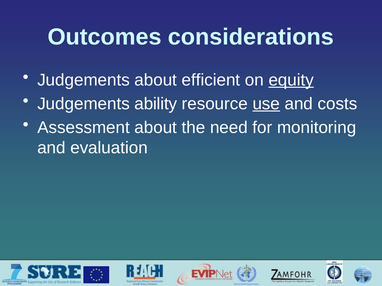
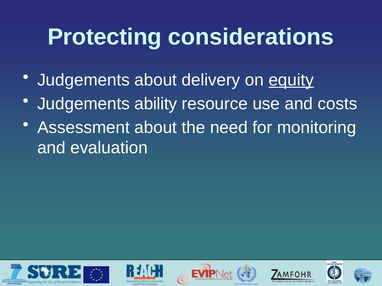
Outcomes: Outcomes -> Protecting (105, 37)
efficient: efficient -> delivery (211, 80)
use underline: present -> none (266, 104)
